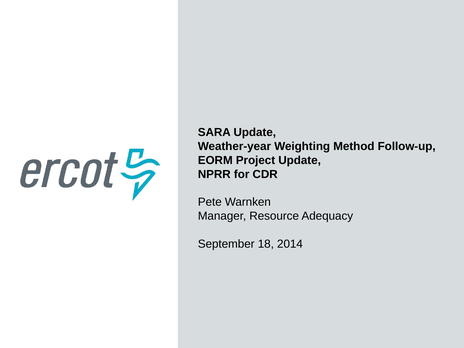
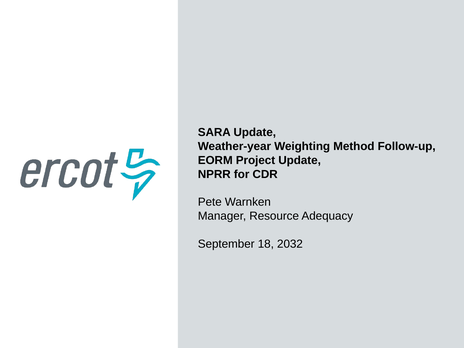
2014: 2014 -> 2032 (290, 244)
